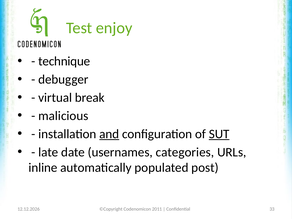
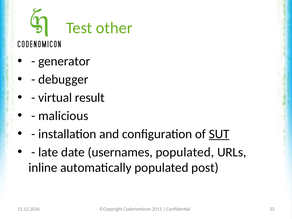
enjoy: enjoy -> other (114, 28)
technique: technique -> generator (64, 61)
break: break -> result (90, 98)
and underline: present -> none (109, 134)
usernames categories: categories -> populated (185, 152)
